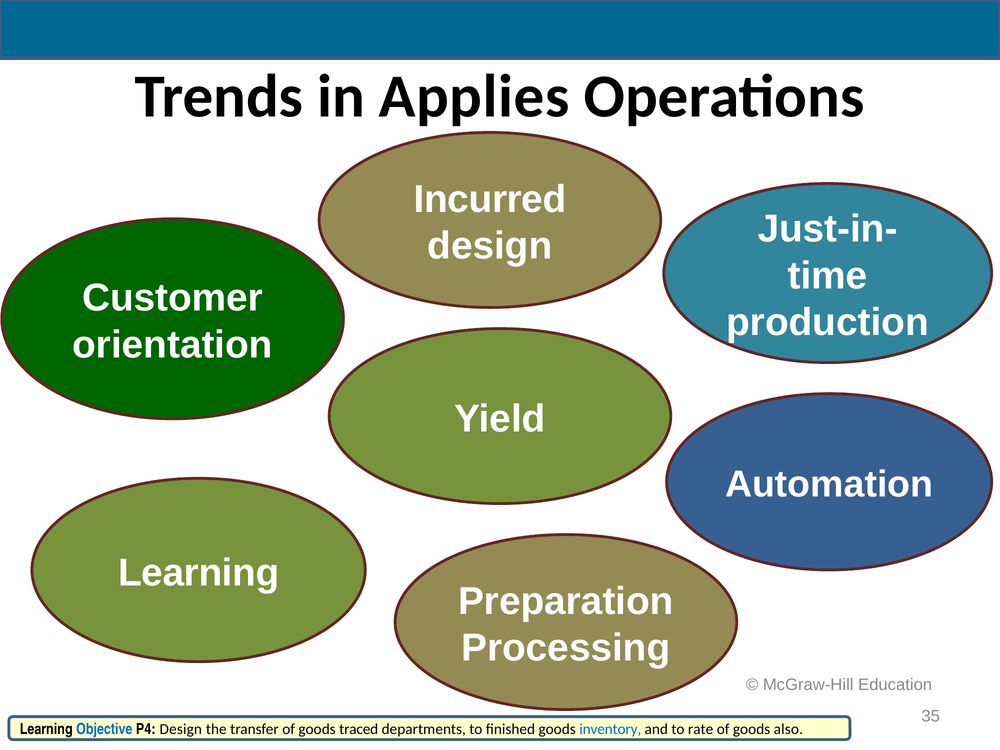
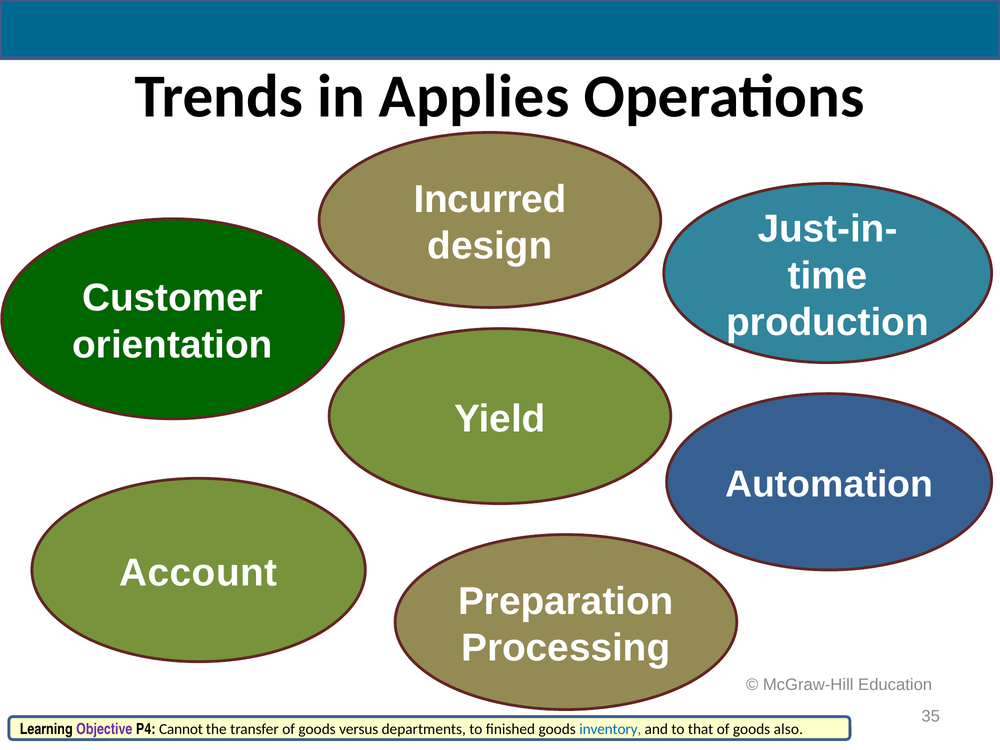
Learning: Learning -> Account (198, 573)
Objective colour: blue -> purple (104, 729)
P4 Design: Design -> Cannot (181, 729)
traced: traced -> versus (359, 729)
rate: rate -> that (701, 729)
